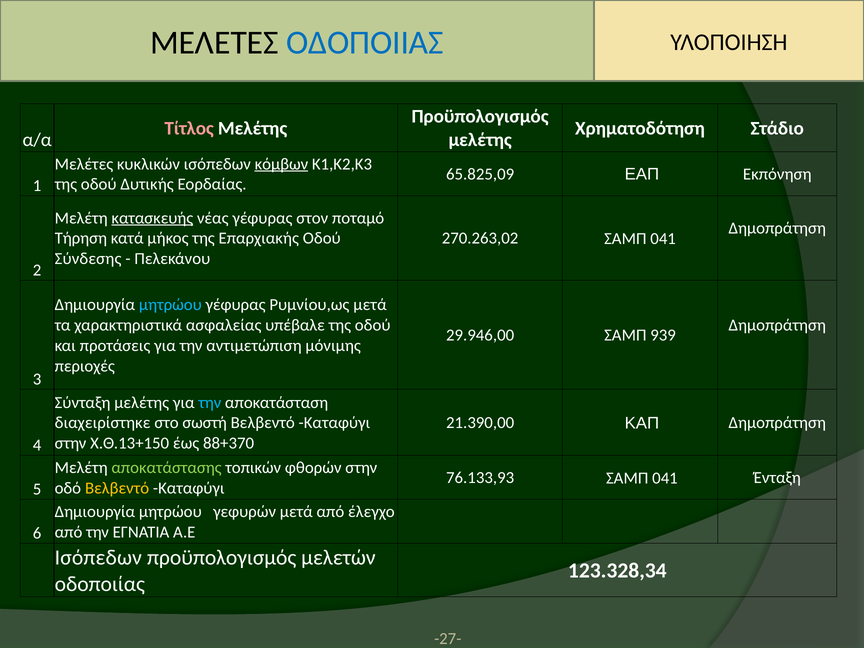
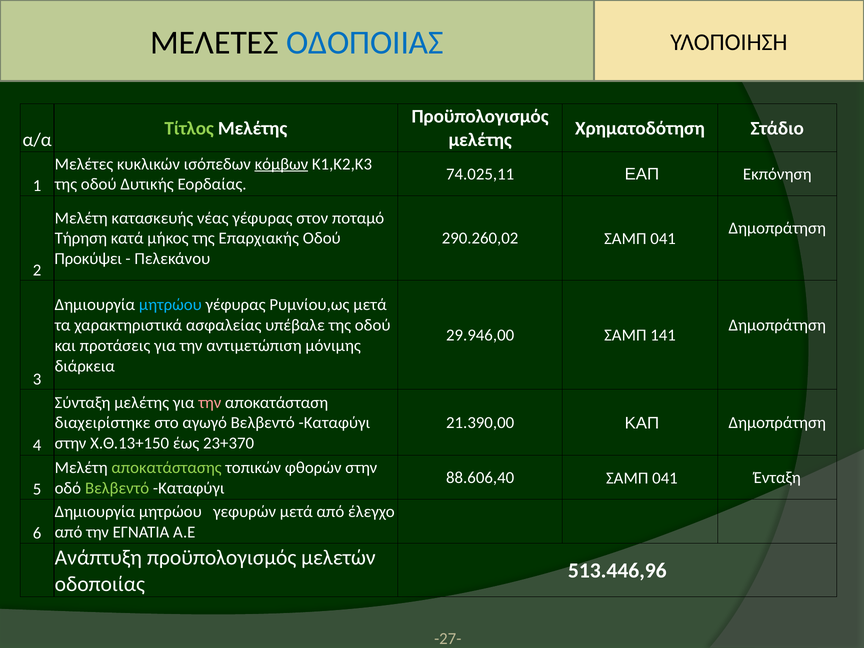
Τίτλος colour: pink -> light green (189, 128)
65.825,09: 65.825,09 -> 74.025,11 (480, 174)
κατασκευής underline: present -> none (152, 218)
270.263,02: 270.263,02 -> 290.260,02 (480, 238)
Σύνδεσης: Σύνδεσης -> Προκύψει (88, 259)
939: 939 -> 141 (663, 335)
περιοχές: περιοχές -> διάρκεια (85, 366)
την colour: light blue -> pink (210, 402)
σωστή: σωστή -> αγωγό (205, 423)
88+370: 88+370 -> 23+370 (229, 443)
76.133,93: 76.133,93 -> 88.606,40 (480, 478)
Βελβεντό colour: yellow -> light green (117, 488)
Ισόπεδων: Ισόπεδων -> Ανάπτυξη (98, 558)
123.328,34: 123.328,34 -> 513.446,96 (617, 571)
